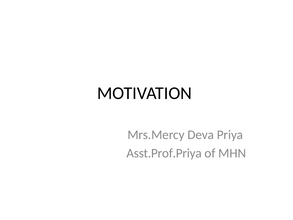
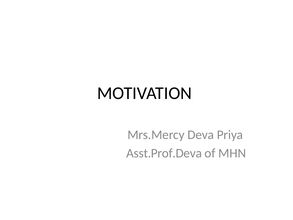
Asst.Prof.Priya: Asst.Prof.Priya -> Asst.Prof.Deva (164, 153)
